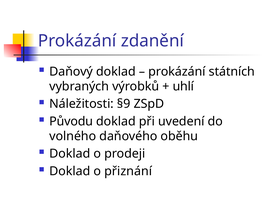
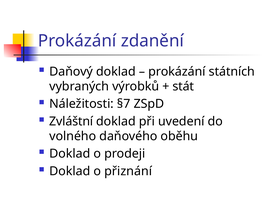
uhlí: uhlí -> stát (183, 86)
§9: §9 -> §7 (124, 104)
Původu: Původu -> Zvláštní (71, 121)
